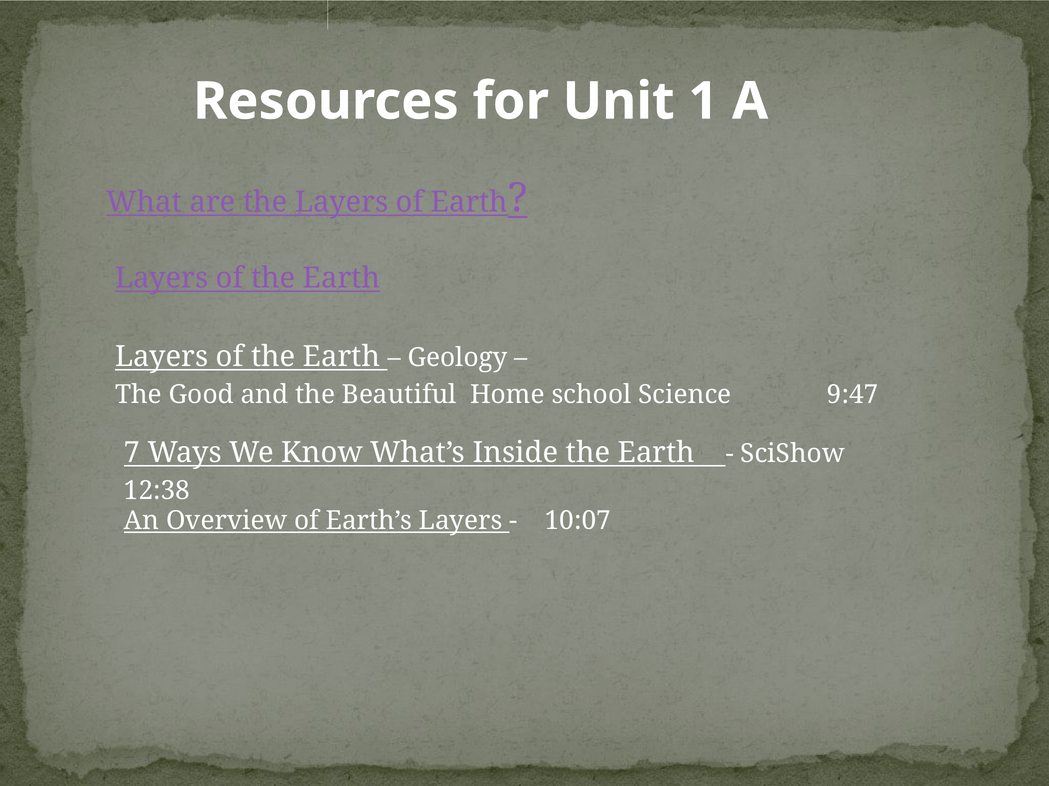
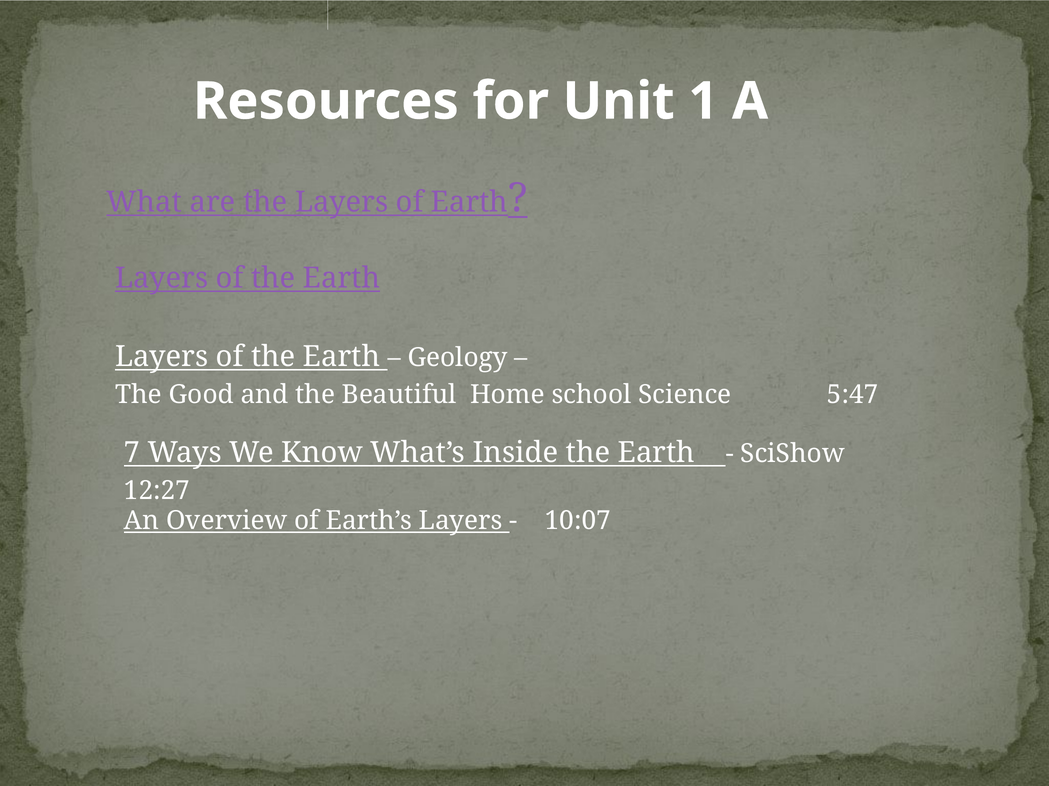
9:47: 9:47 -> 5:47 (853, 395)
12:38: 12:38 -> 12:27 (157, 491)
